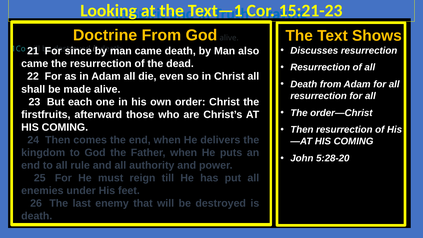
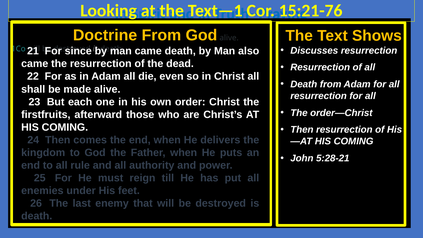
15:21-23: 15:21-23 -> 15:21-76 (311, 11)
5:28-20: 5:28-20 -> 5:28-21 (333, 158)
